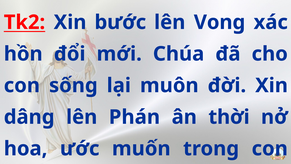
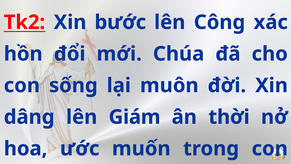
Vong: Vong -> Công (220, 22)
Phán: Phán -> Giám (135, 117)
